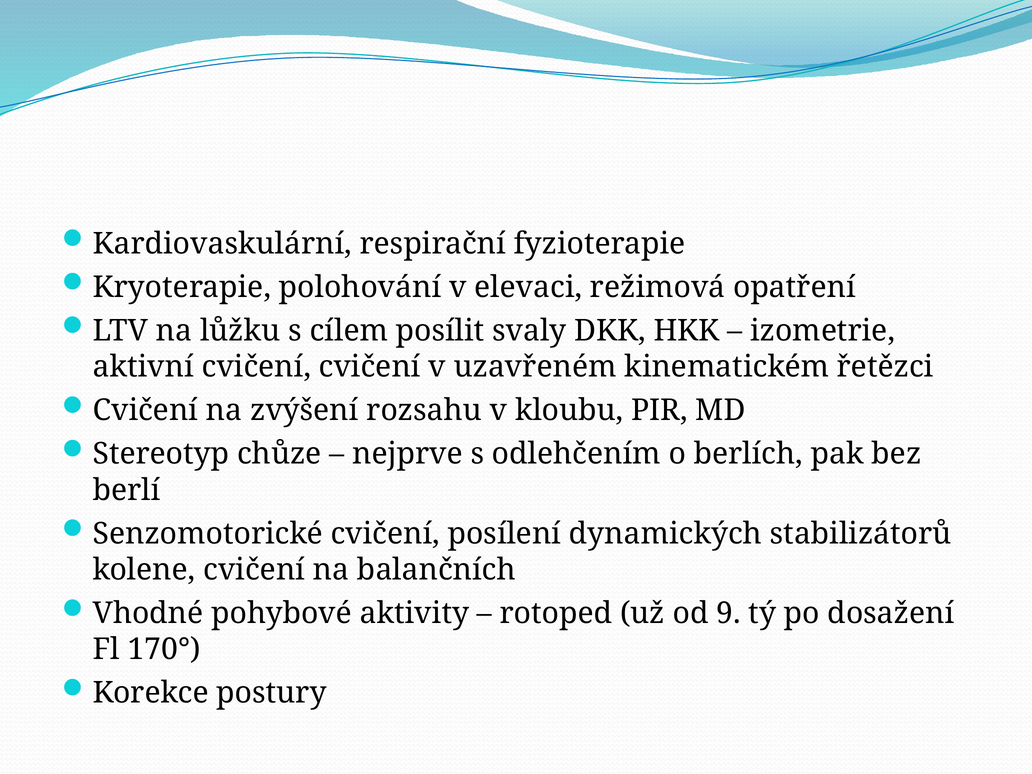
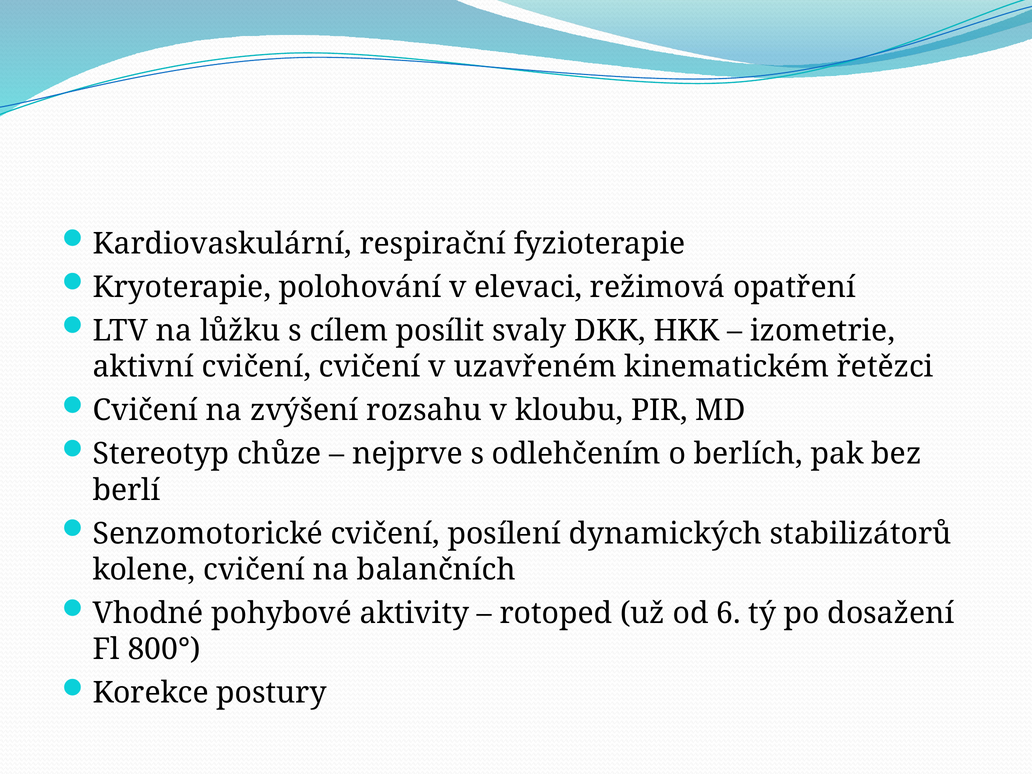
9: 9 -> 6 (729, 613)
170°: 170° -> 800° (164, 649)
